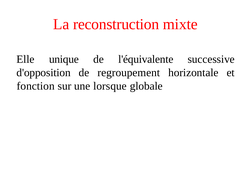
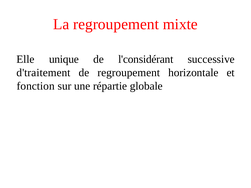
La reconstruction: reconstruction -> regroupement (116, 24)
l'équivalente: l'équivalente -> l'considérant (146, 59)
d'opposition: d'opposition -> d'traitement (43, 73)
lorsque: lorsque -> répartie (110, 86)
